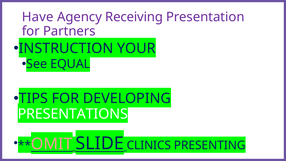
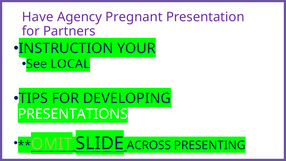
Receiving: Receiving -> Pregnant (134, 17)
EQUAL: EQUAL -> LOCAL (70, 64)
OMIT colour: pink -> light green (52, 144)
CLINICS: CLINICS -> ACROSS (149, 145)
